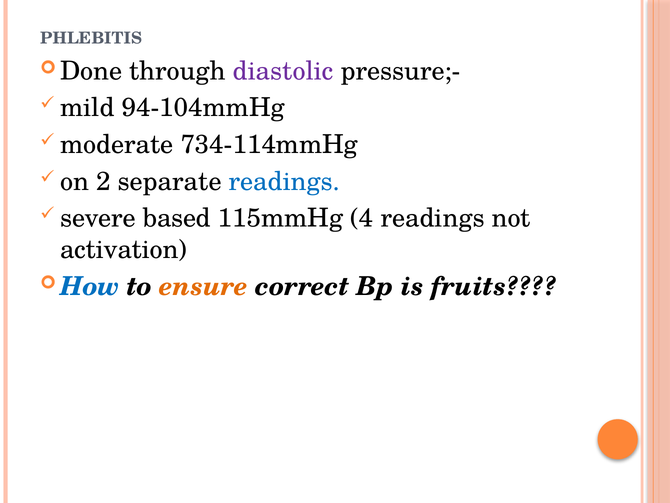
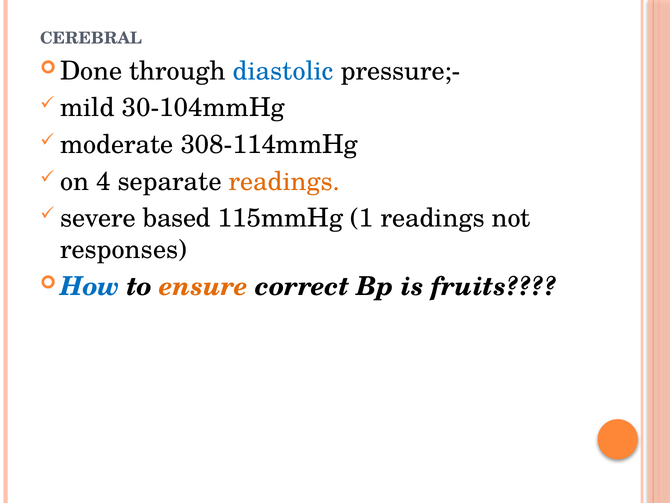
PHLEBITIS: PHLEBITIS -> CEREBRAL (91, 38)
diastolic colour: purple -> blue (283, 71)
94-104mmHg: 94-104mmHg -> 30-104mmHg (203, 108)
734-114mmHg: 734-114mmHg -> 308-114mmHg (269, 145)
2: 2 -> 4 (103, 181)
readings colour: blue -> orange (284, 181)
4: 4 -> 1 (362, 218)
activation: activation -> responses (124, 249)
